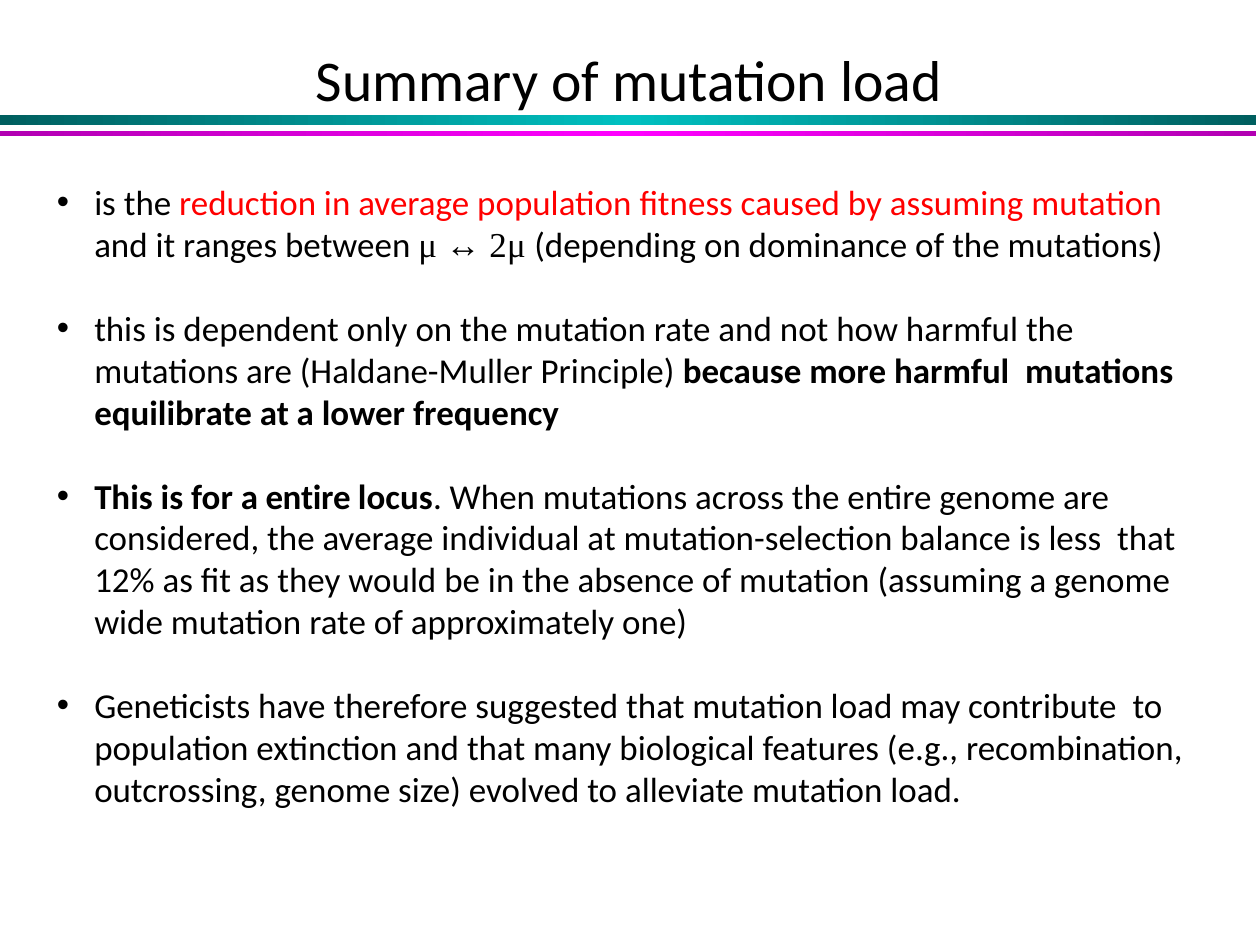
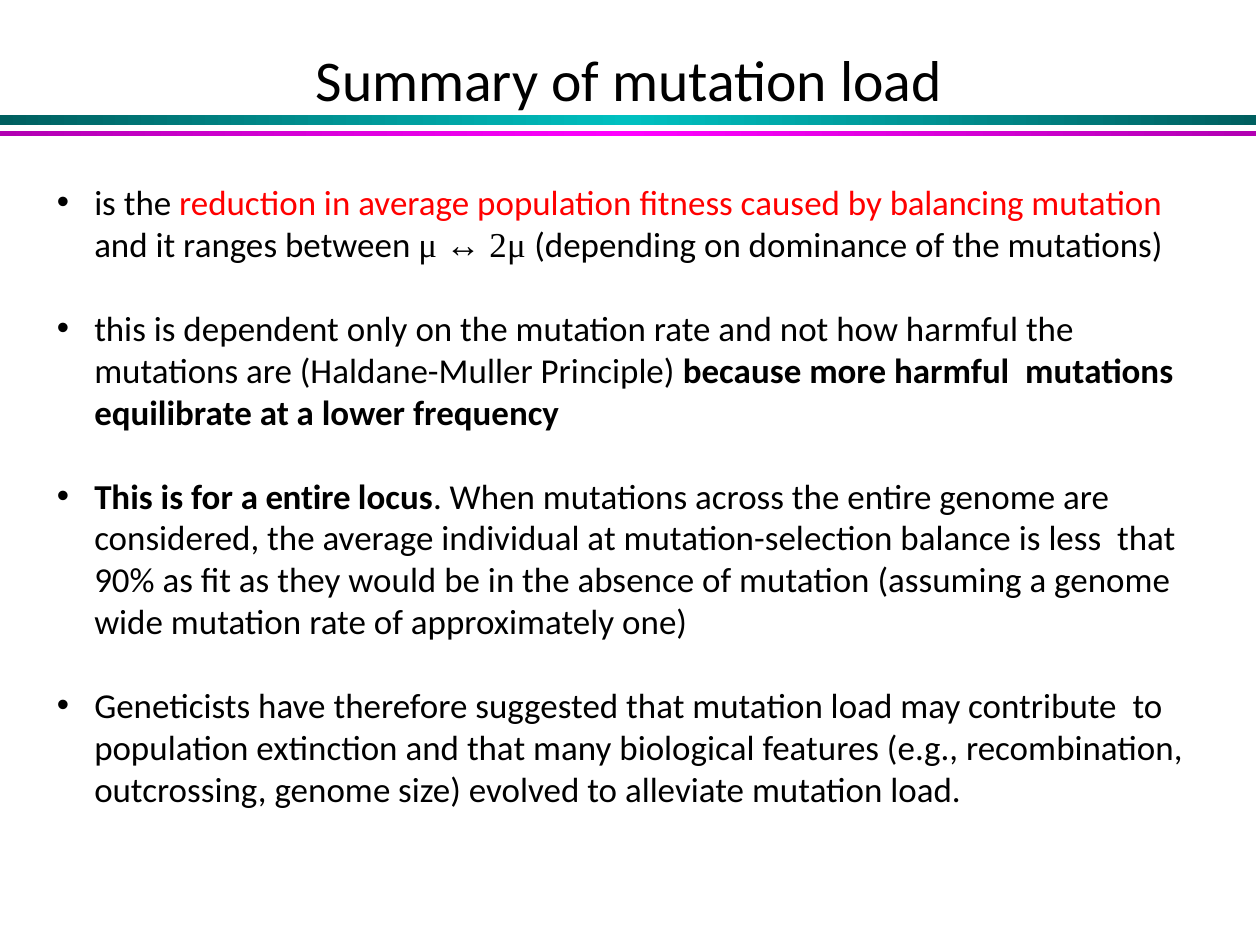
by assuming: assuming -> balancing (957, 204)
12%: 12% -> 90% (124, 582)
